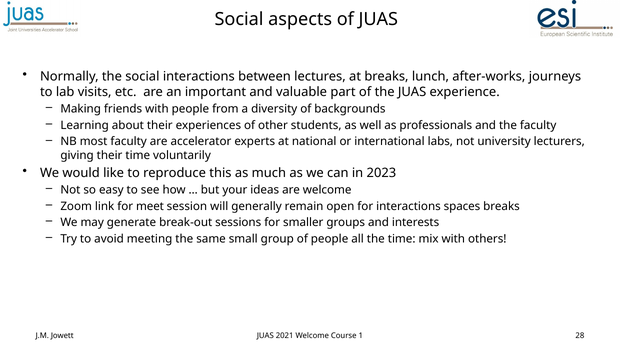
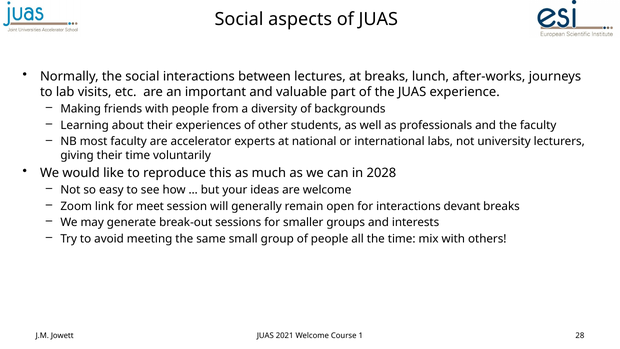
2023: 2023 -> 2028 (381, 173)
spaces: spaces -> devant (462, 206)
